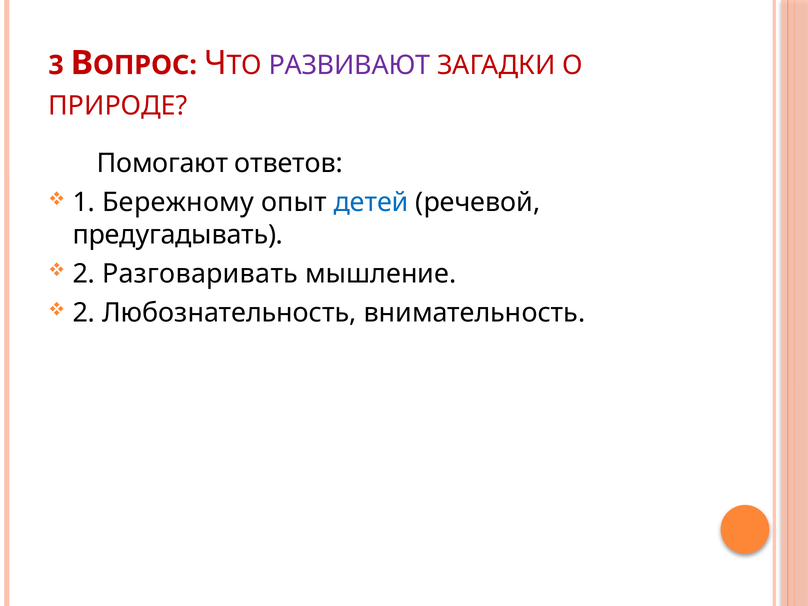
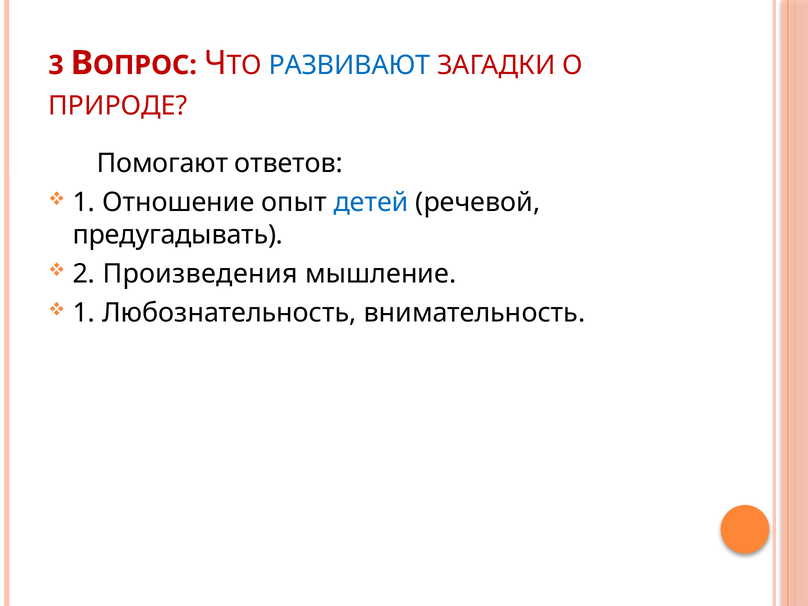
РАЗВИВАЮТ colour: purple -> blue (349, 65)
Бережному: Бережному -> Отношение (178, 202)
Разговаривать: Разговаривать -> Произведения (200, 274)
2: 2 -> 1 (84, 313)
